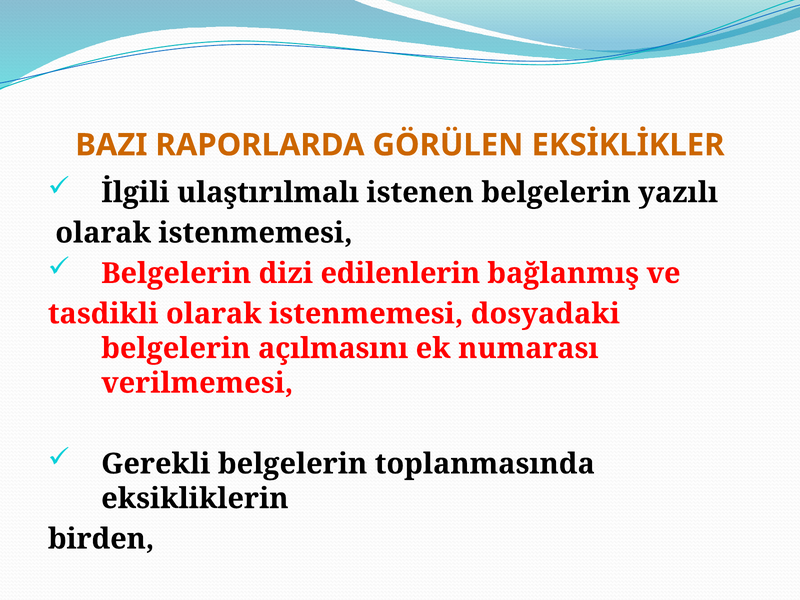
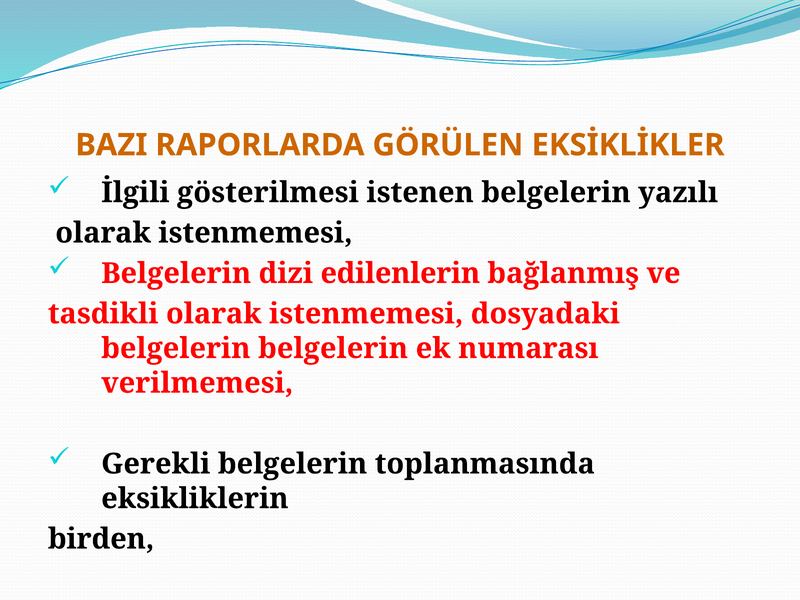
ulaştırılmalı: ulaştırılmalı -> gösterilmesi (268, 193)
belgelerin açılmasını: açılmasını -> belgelerin (333, 348)
